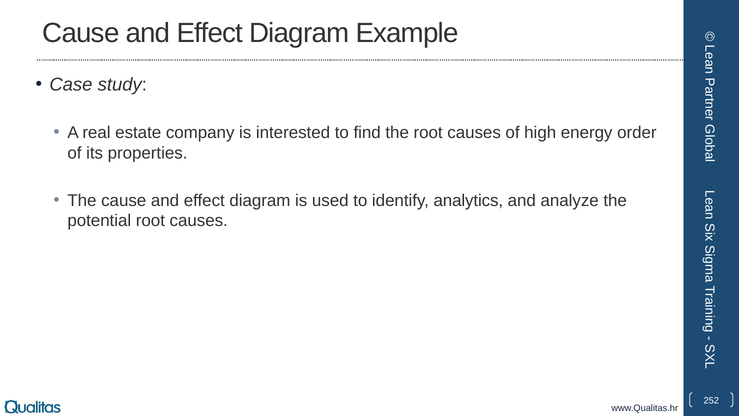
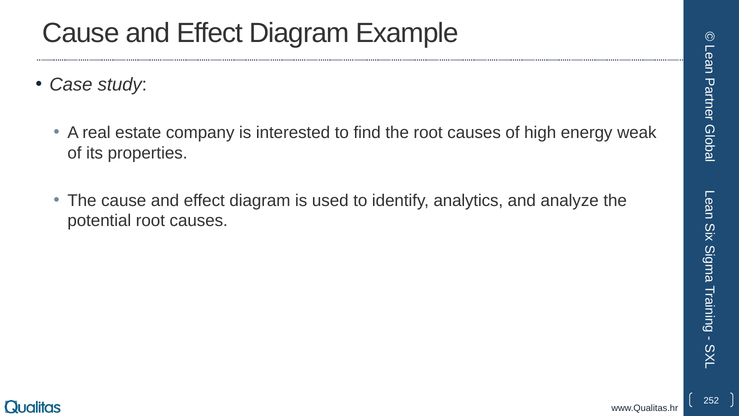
order: order -> weak (637, 133)
